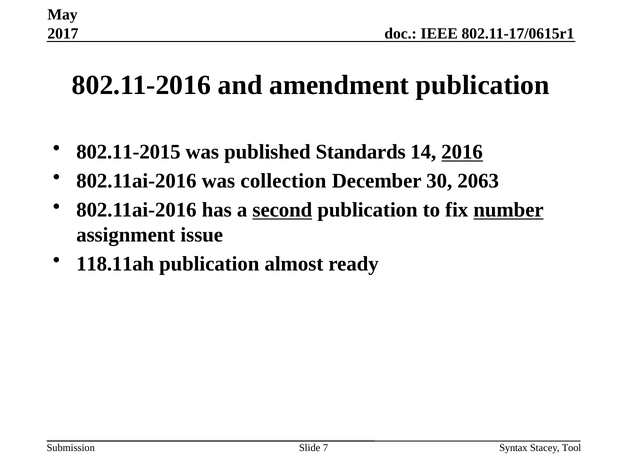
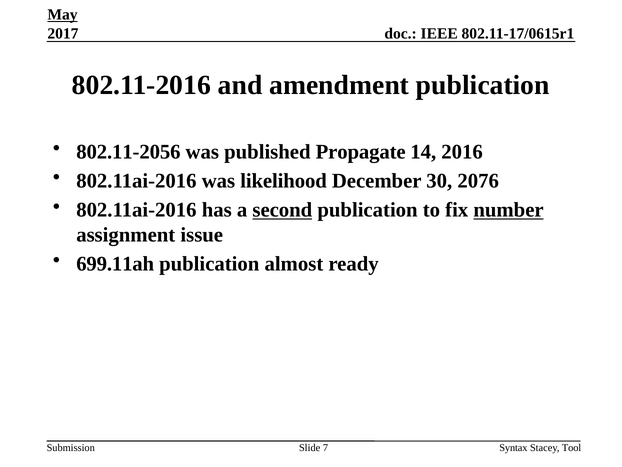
May underline: none -> present (62, 15)
802.11-2015: 802.11-2015 -> 802.11-2056 (128, 152)
Standards: Standards -> Propagate (361, 152)
2016 underline: present -> none (462, 152)
collection: collection -> likelihood (284, 181)
2063: 2063 -> 2076 (478, 181)
118.11ah: 118.11ah -> 699.11ah (115, 264)
